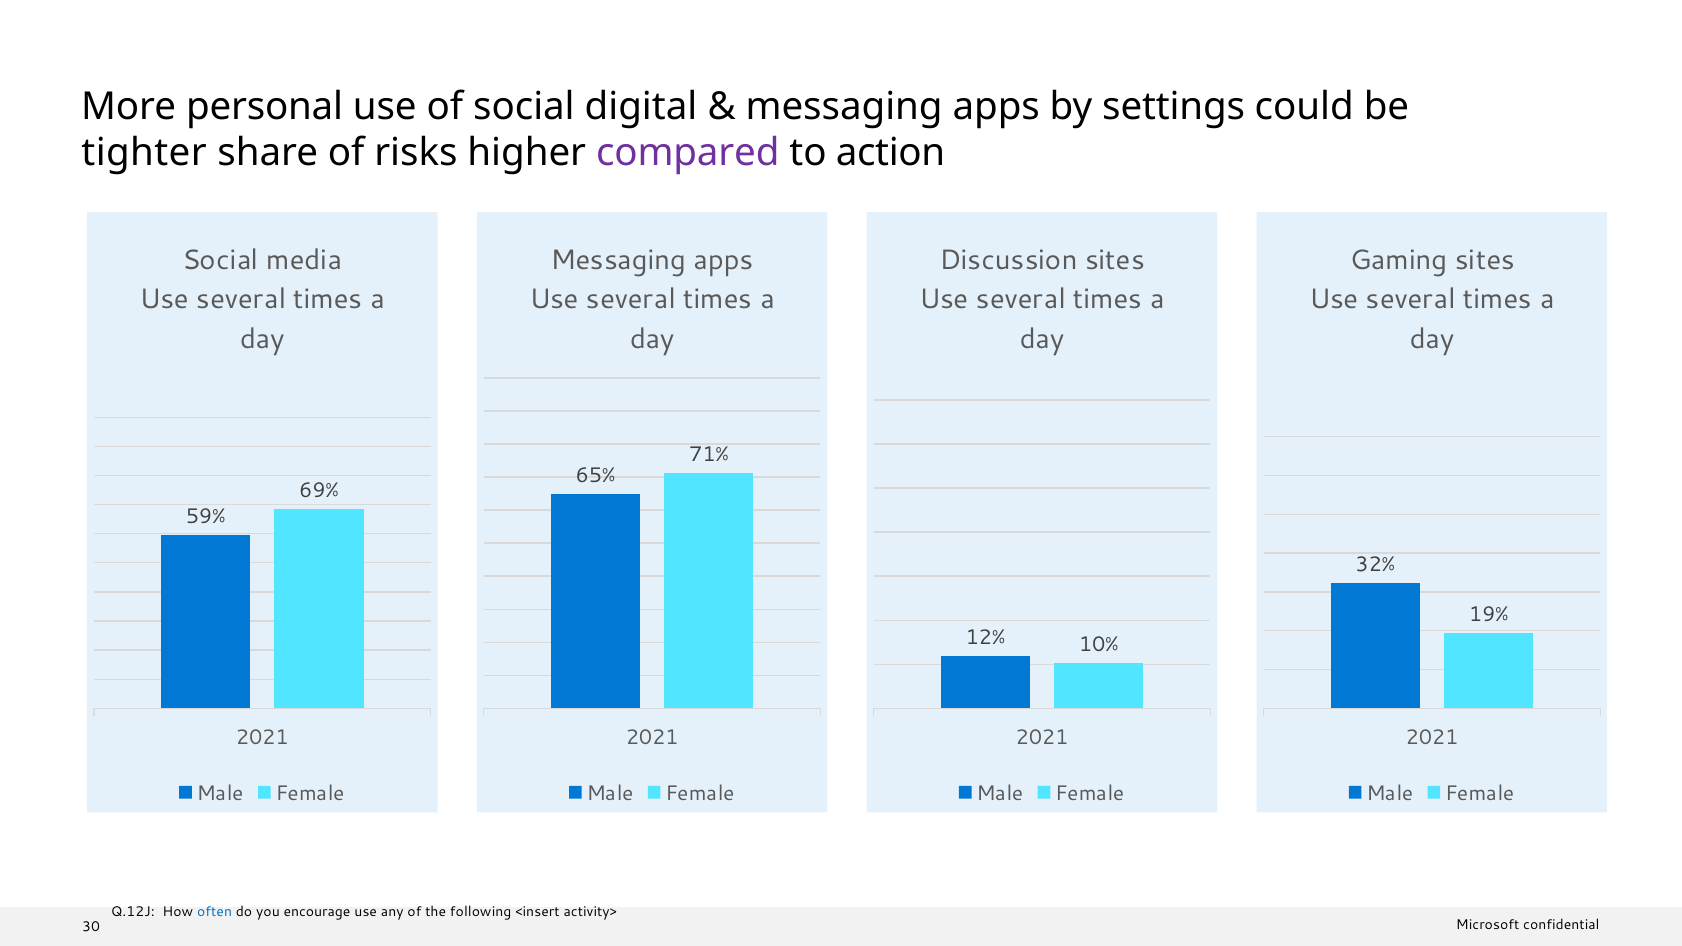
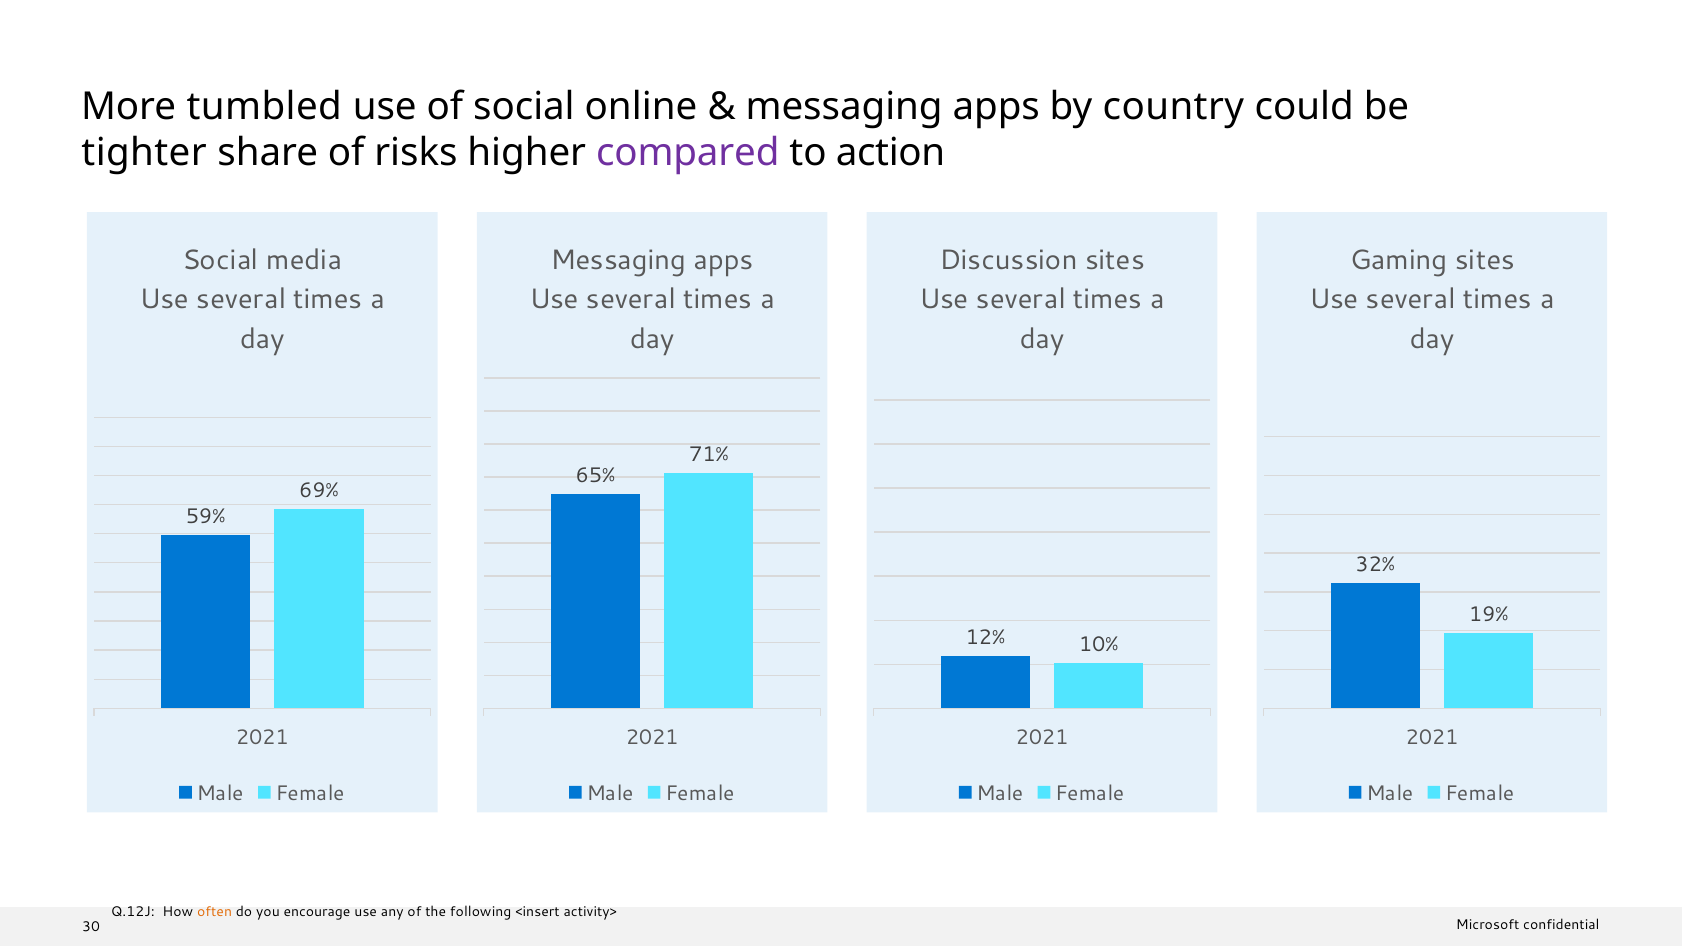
personal: personal -> tumbled (264, 106)
digital: digital -> online (641, 106)
settings: settings -> country (1173, 106)
often colour: blue -> orange (215, 912)
